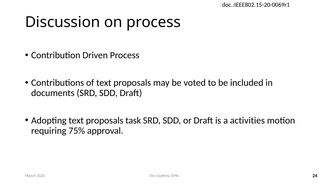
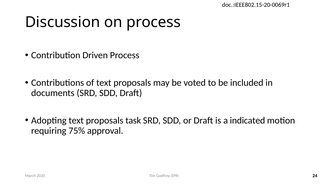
activities: activities -> indicated (247, 121)
